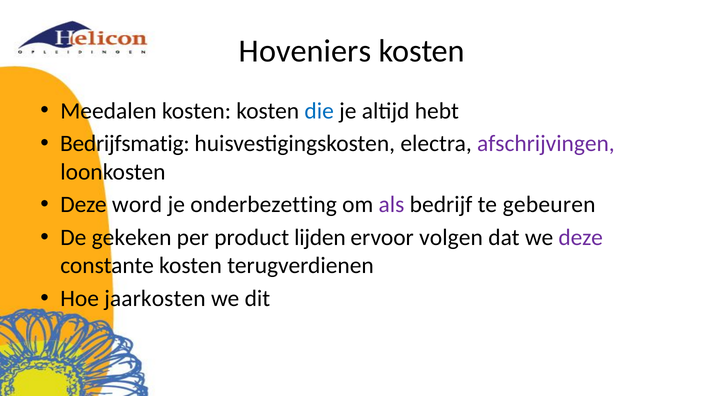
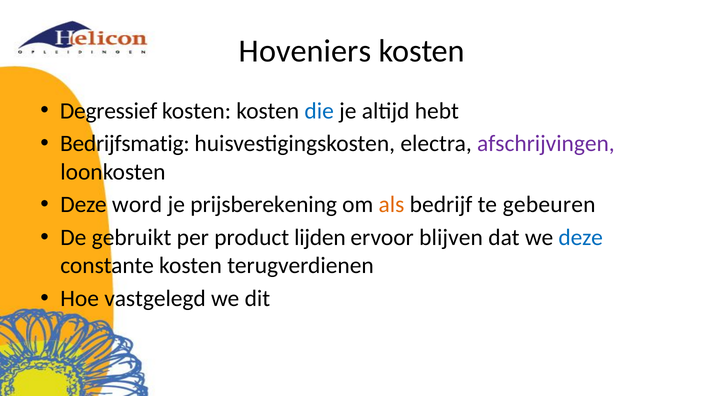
Meedalen: Meedalen -> Degressief (109, 111)
onderbezetting: onderbezetting -> prijsberekening (264, 205)
als colour: purple -> orange (391, 205)
gekeken: gekeken -> gebruikt (132, 238)
volgen: volgen -> blijven (451, 238)
deze colour: purple -> blue (581, 238)
jaarkosten: jaarkosten -> vastgelegd (155, 299)
